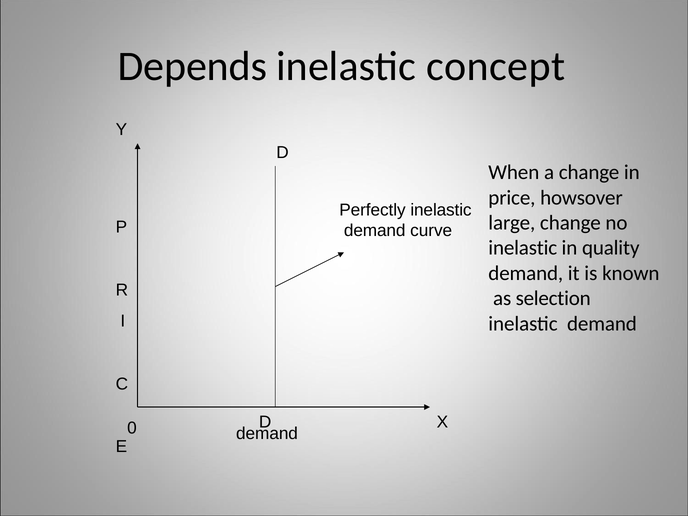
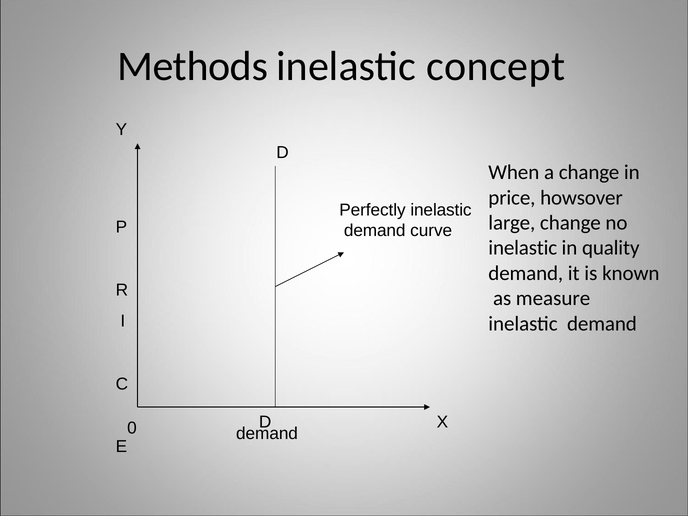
Depends: Depends -> Methods (193, 67)
selection: selection -> measure (553, 298)
